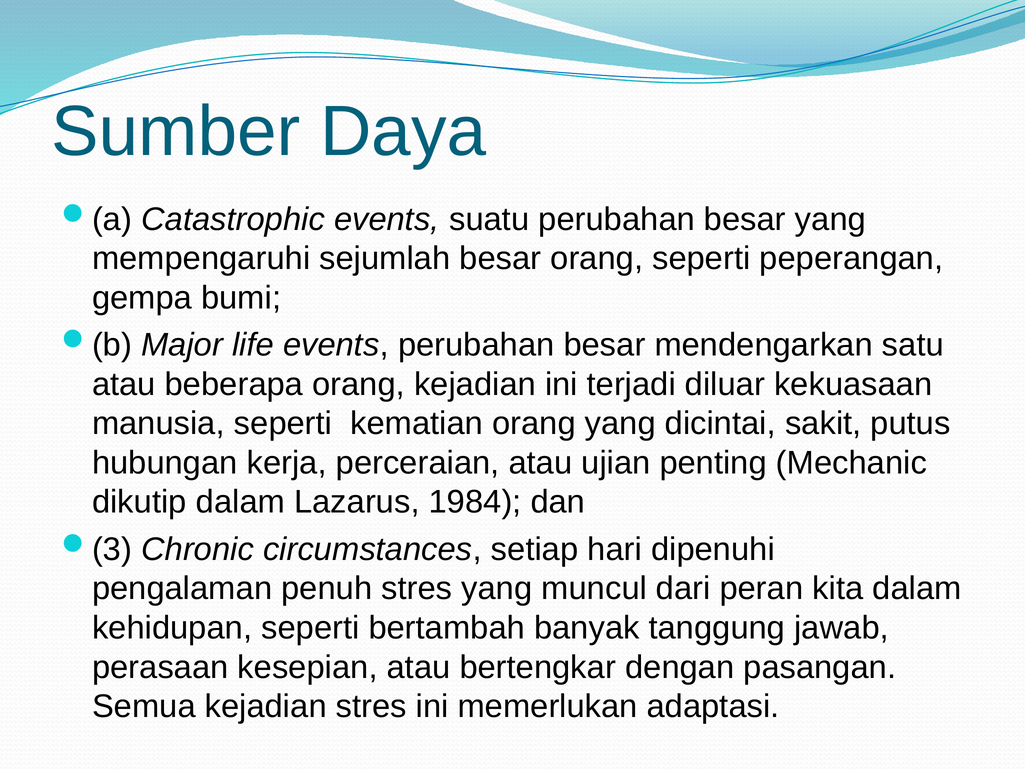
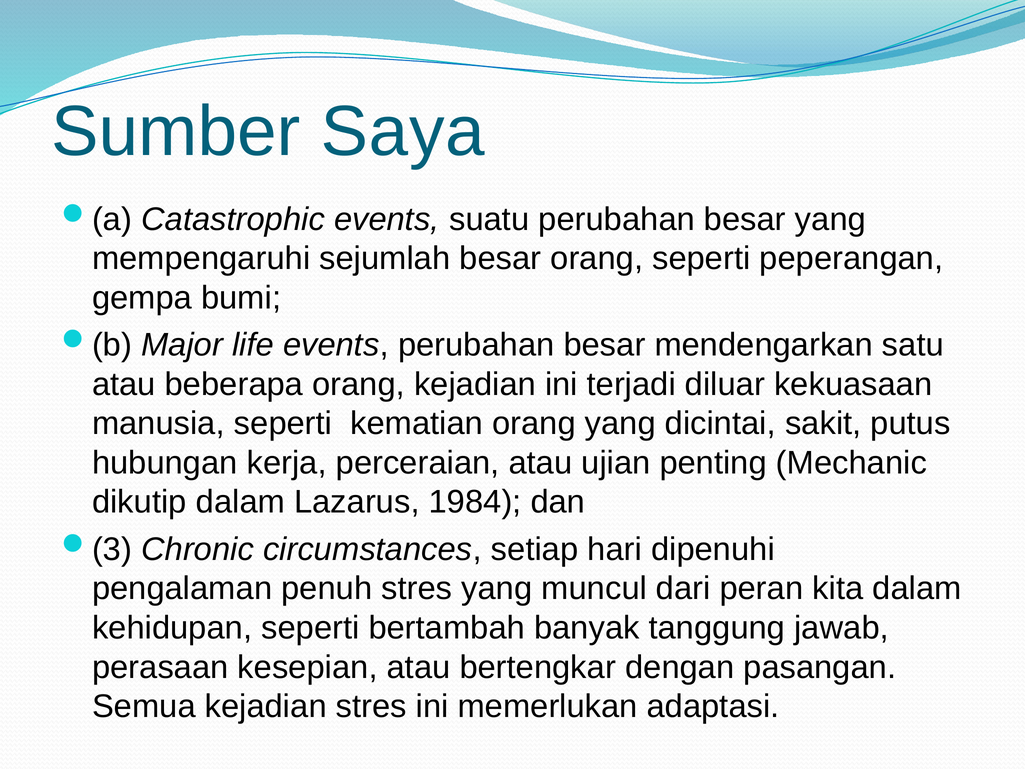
Daya: Daya -> Saya (403, 132)
